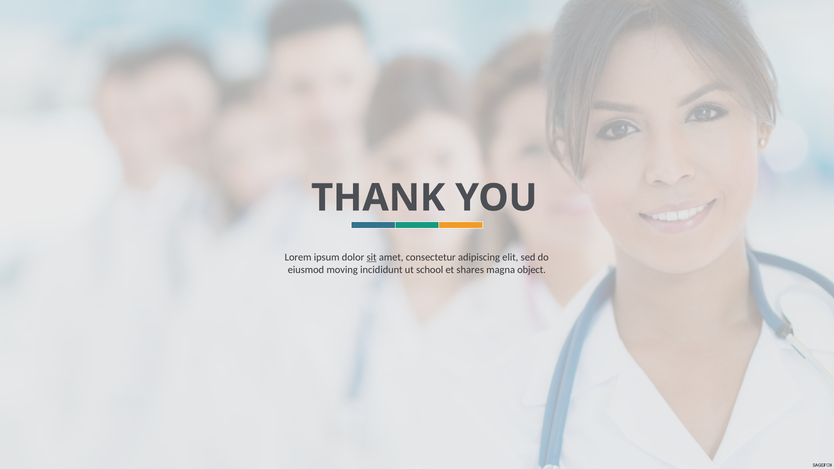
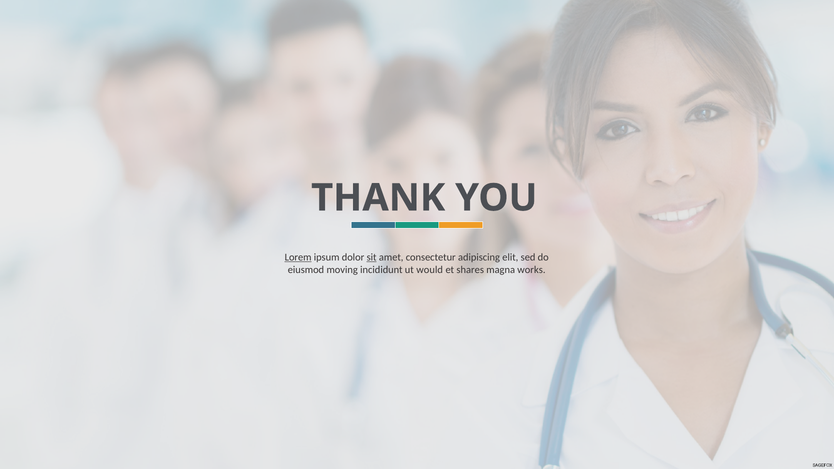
Lorem underline: none -> present (298, 257)
school: school -> would (430, 270)
object: object -> works (531, 270)
